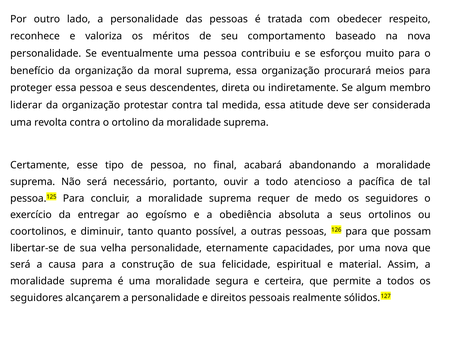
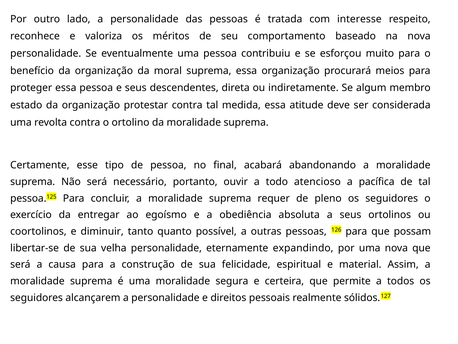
obedecer: obedecer -> interesse (359, 19)
liderar: liderar -> estado (26, 105)
medo: medo -> pleno (328, 198)
capacidades: capacidades -> expandindo (303, 248)
